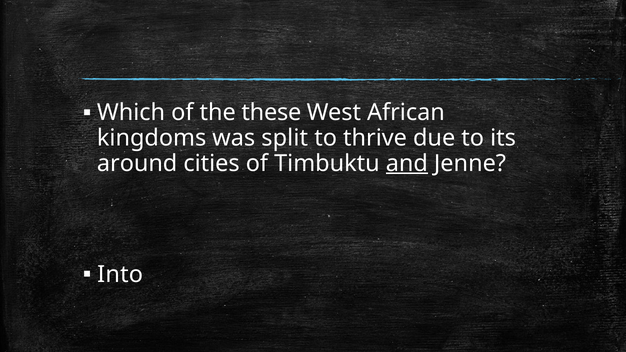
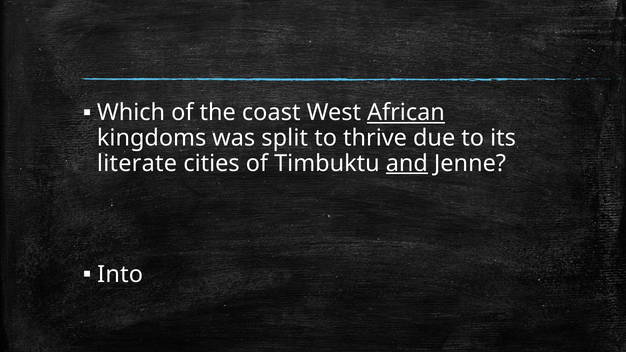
these: these -> coast (271, 113)
African underline: none -> present (406, 113)
around: around -> literate (137, 163)
